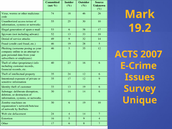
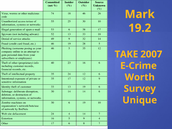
ACTS: ACTS -> TAKE (126, 54)
Issues: Issues -> Worth (140, 77)
